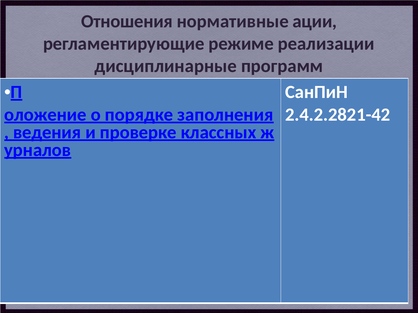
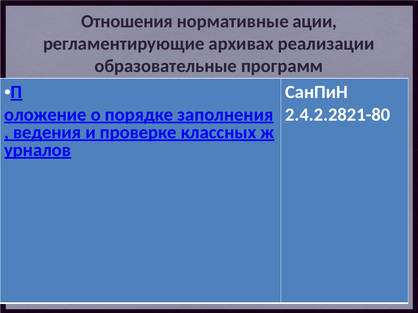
режиме: режиме -> архивах (241, 44)
дисциплинарные: дисциплинарные -> образовательные (166, 66)
2.4.2.2821-42: 2.4.2.2821-42 -> 2.4.2.2821-80 (338, 115)
